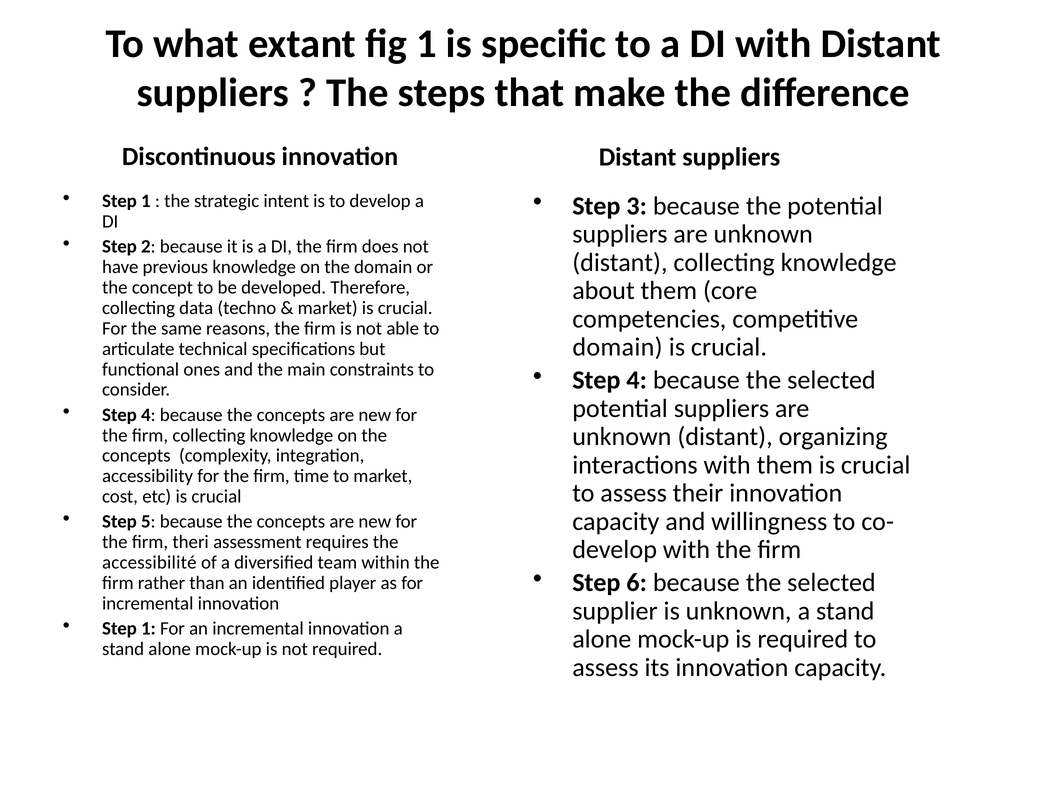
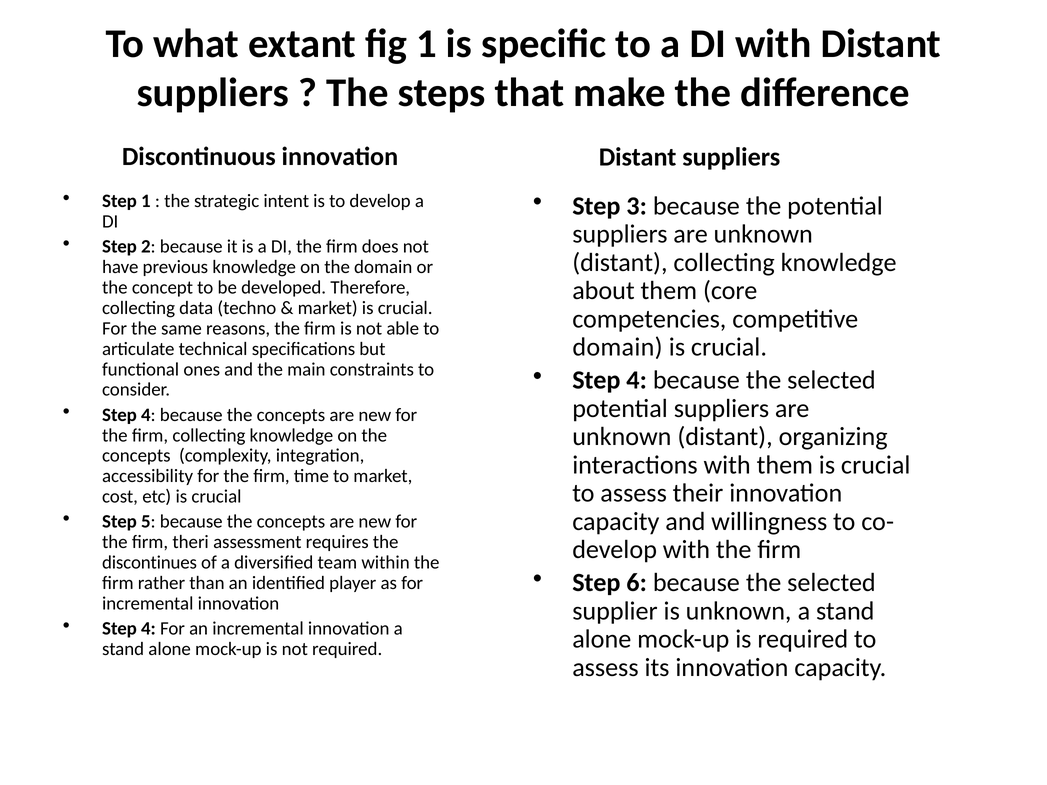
accessibilité: accessibilité -> discontinues (150, 563)
1: 1 -> 4 (148, 629)
